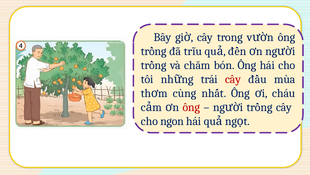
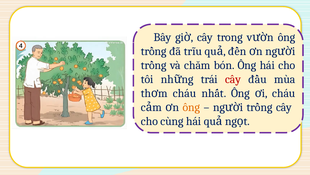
cùng: cùng -> cháu (185, 93)
ông colour: red -> orange (191, 107)
ngon: ngon -> cùng (172, 121)
